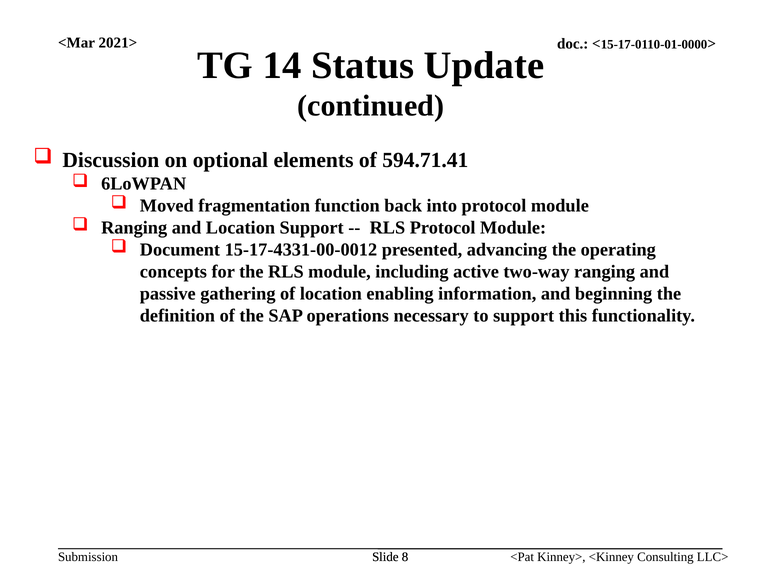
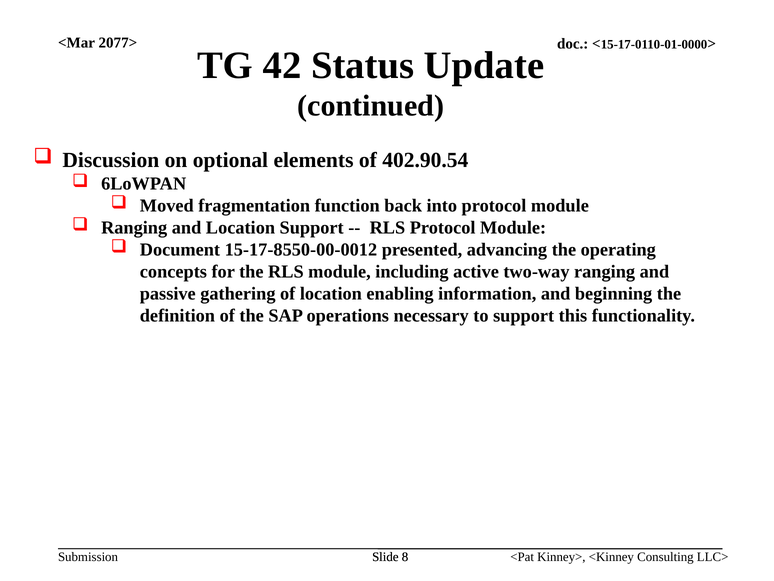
2021>: 2021> -> 2077> (118, 43)
14: 14 -> 42 (282, 65)
594.71.41: 594.71.41 -> 402.90.54 (425, 160)
15-17-4331-00-0012: 15-17-4331-00-0012 -> 15-17-8550-00-0012 (301, 250)
